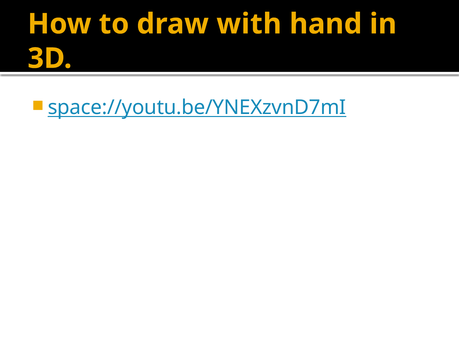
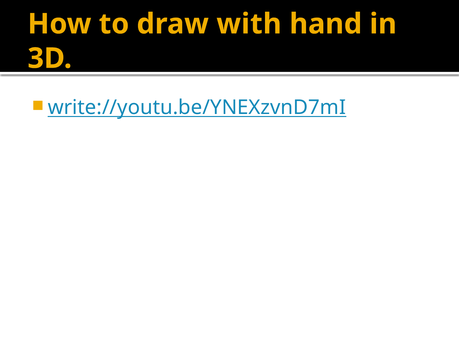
space://youtu.be/YNEXzvnD7mI: space://youtu.be/YNEXzvnD7mI -> write://youtu.be/YNEXzvnD7mI (197, 107)
